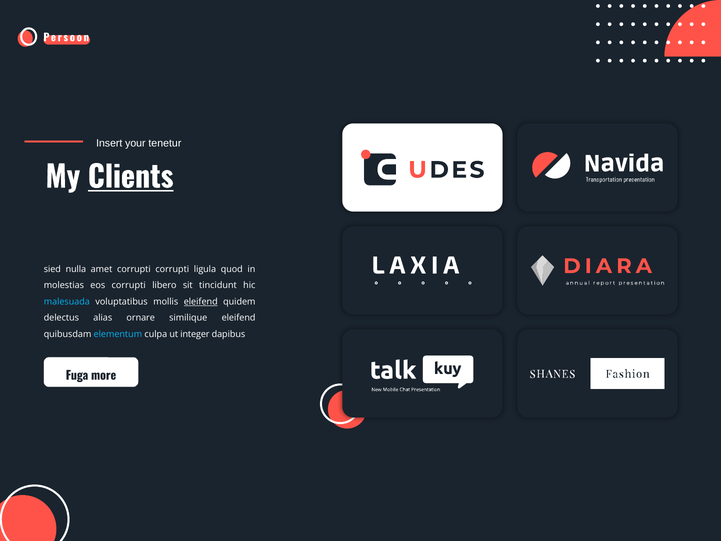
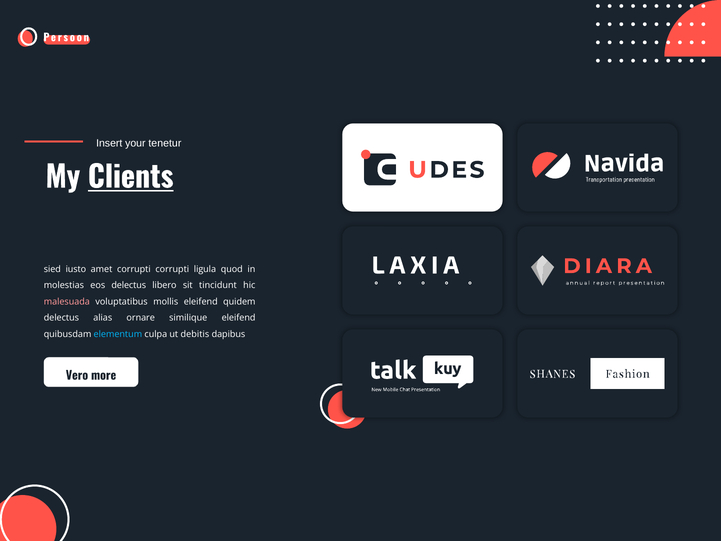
nulla: nulla -> iusto (76, 269)
eos corrupti: corrupti -> delectus (129, 285)
malesuada colour: light blue -> pink (67, 302)
eleifend underline: present -> none (201, 302)
integer: integer -> debitis (195, 334)
Fuga: Fuga -> Vero (77, 376)
